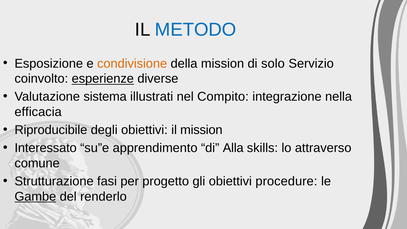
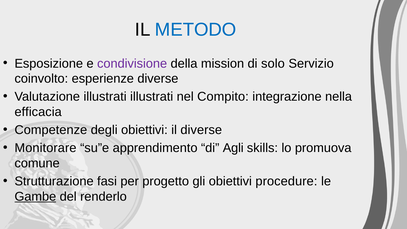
condivisione colour: orange -> purple (132, 63)
esperienze underline: present -> none (103, 79)
Valutazione sistema: sistema -> illustrati (105, 97)
Riproducibile: Riproducibile -> Competenze (51, 130)
il mission: mission -> diverse (201, 130)
Interessato: Interessato -> Monitorare (46, 148)
Alla: Alla -> Agli (233, 148)
attraverso: attraverso -> promuova (323, 148)
